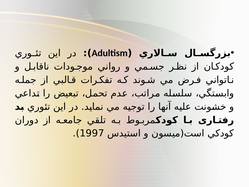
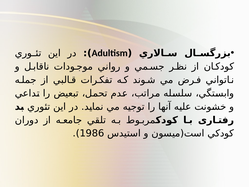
1997: 1997 -> 1986 (92, 133)
